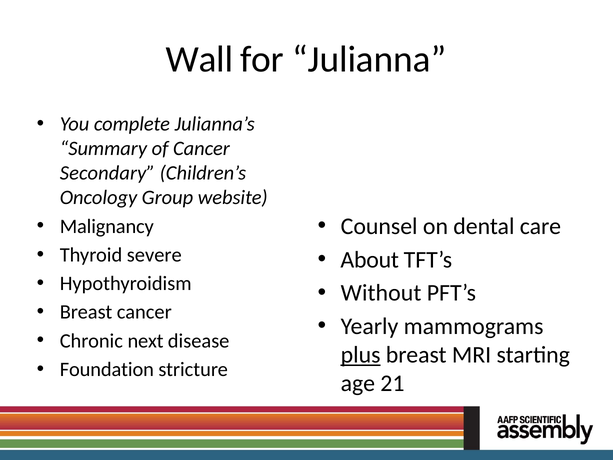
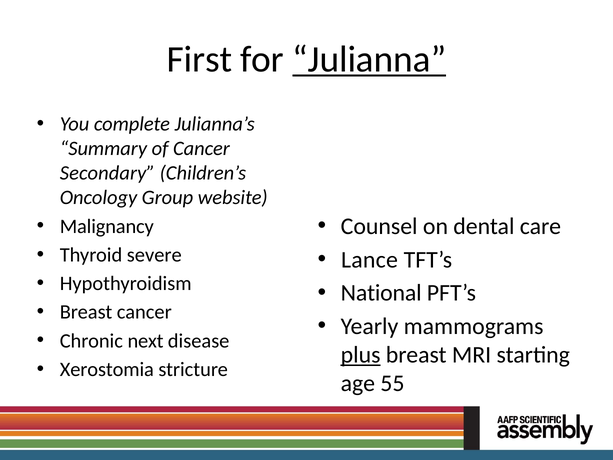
Wall: Wall -> First (199, 59)
Julianna underline: none -> present (369, 59)
About: About -> Lance (369, 260)
Without: Without -> National (381, 293)
Foundation: Foundation -> Xerostomia (107, 369)
21: 21 -> 55 (392, 383)
